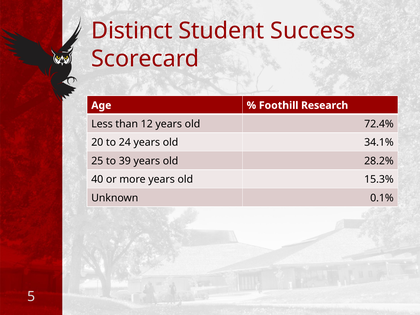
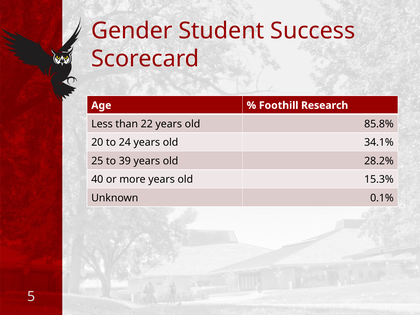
Distinct: Distinct -> Gender (132, 31)
12: 12 -> 22 (147, 124)
72.4%: 72.4% -> 85.8% (379, 124)
